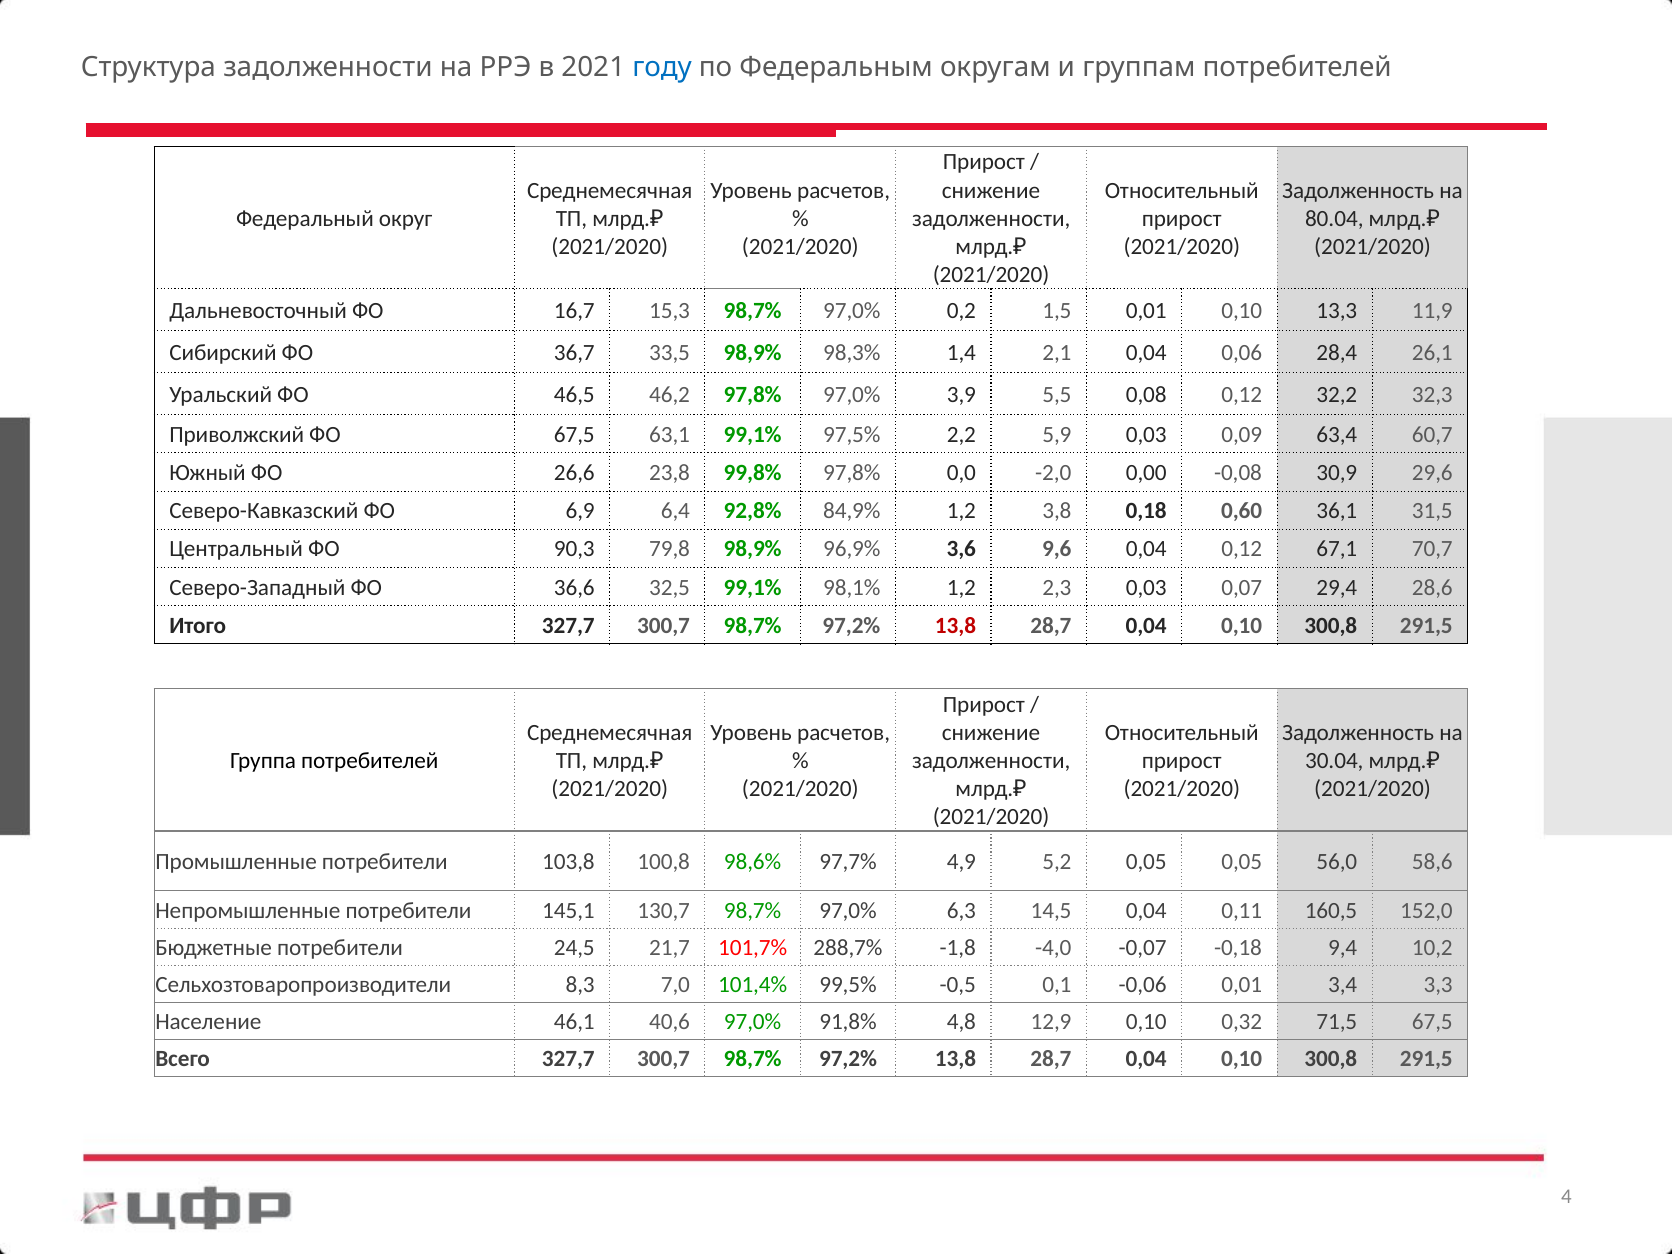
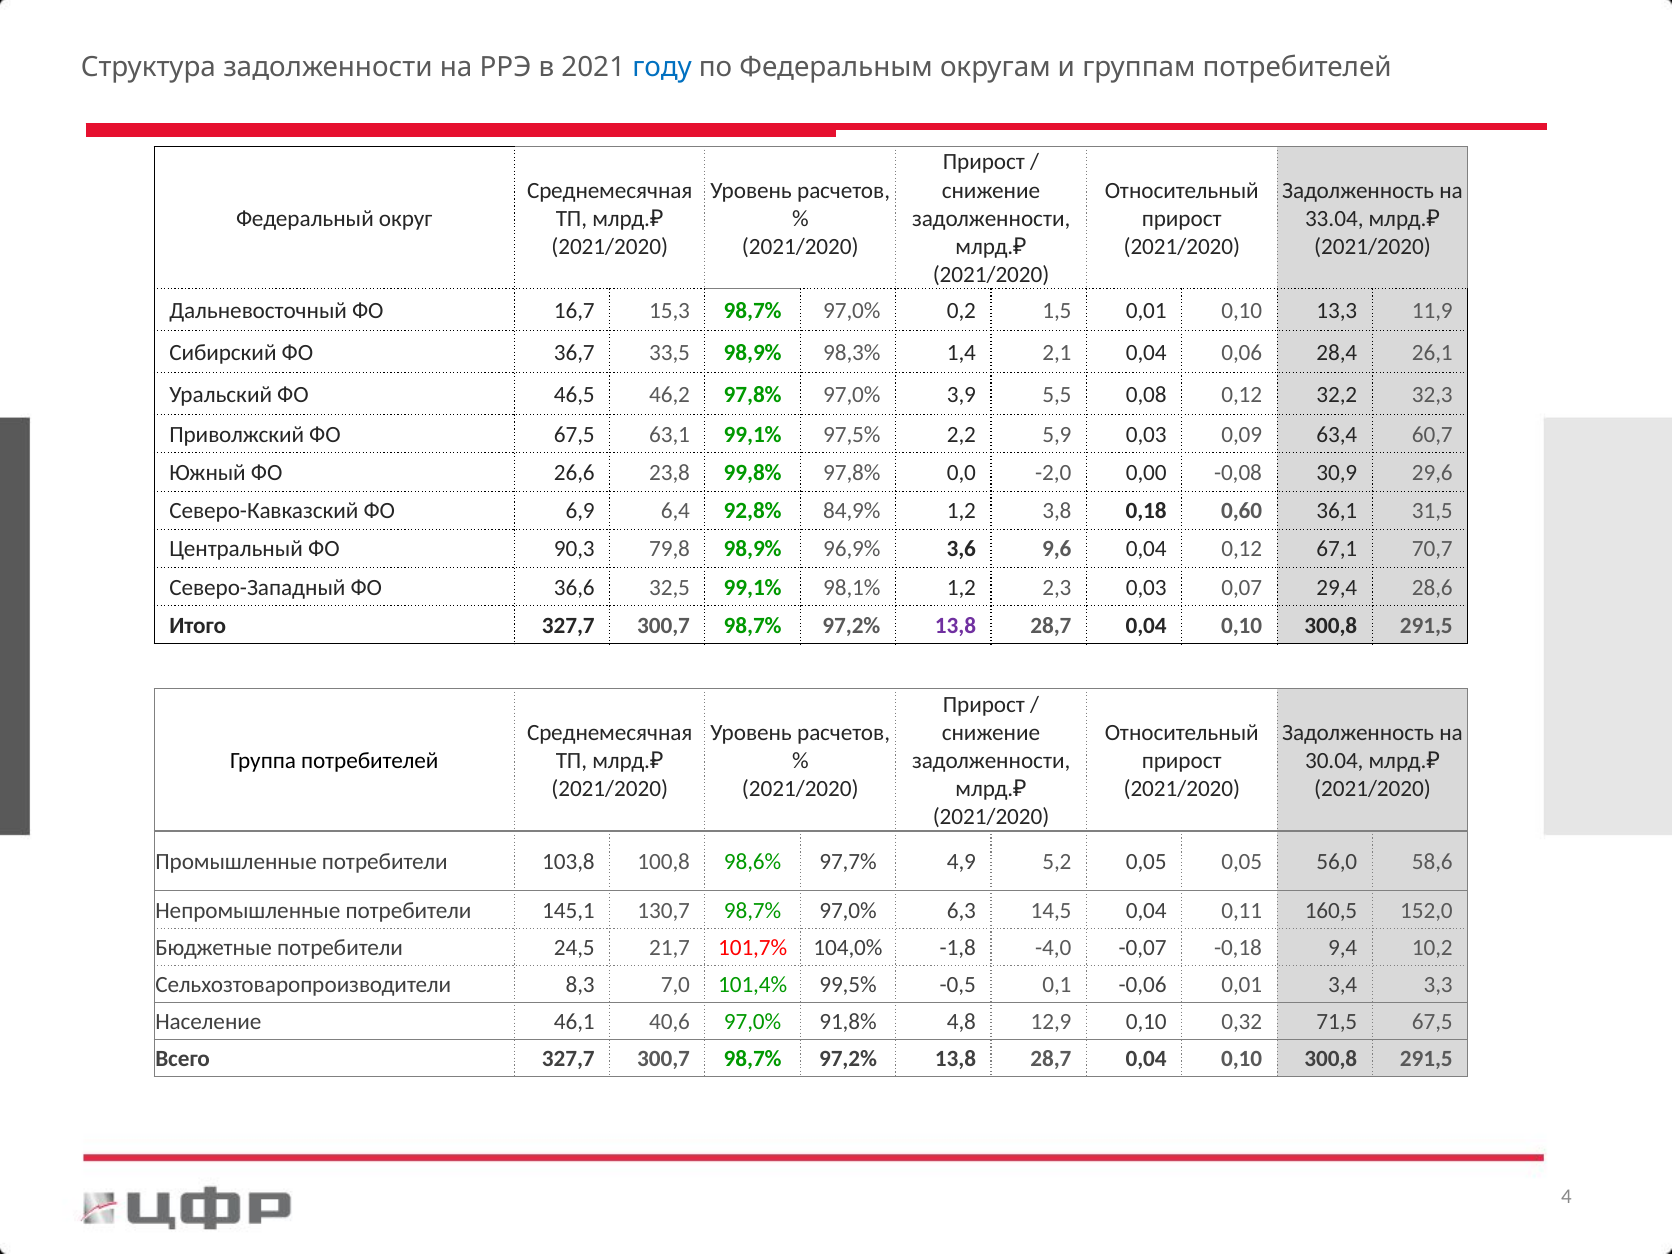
80.04: 80.04 -> 33.04 (1334, 219)
13,8 colour: red -> purple (955, 626)
288,7%: 288,7% -> 104,0% (848, 948)
